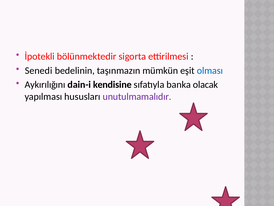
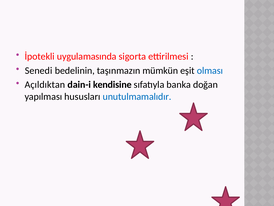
bölünmektedir: bölünmektedir -> uygulamasında (87, 56)
Aykırılığını: Aykırılığını -> Açıldıktan (45, 85)
olacak: olacak -> doğan (205, 85)
unutulmamalıdır colour: purple -> blue (137, 96)
